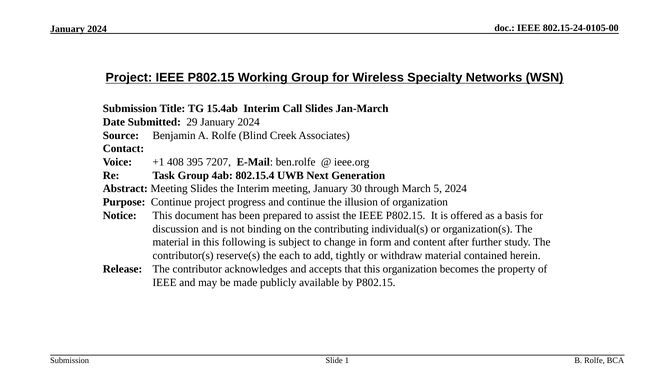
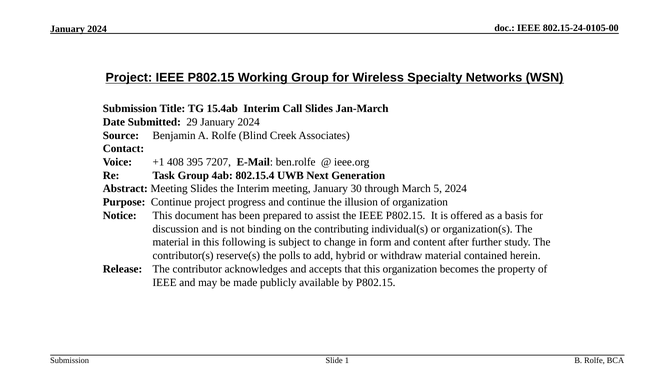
each: each -> polls (290, 256)
tightly: tightly -> hybrid (351, 256)
